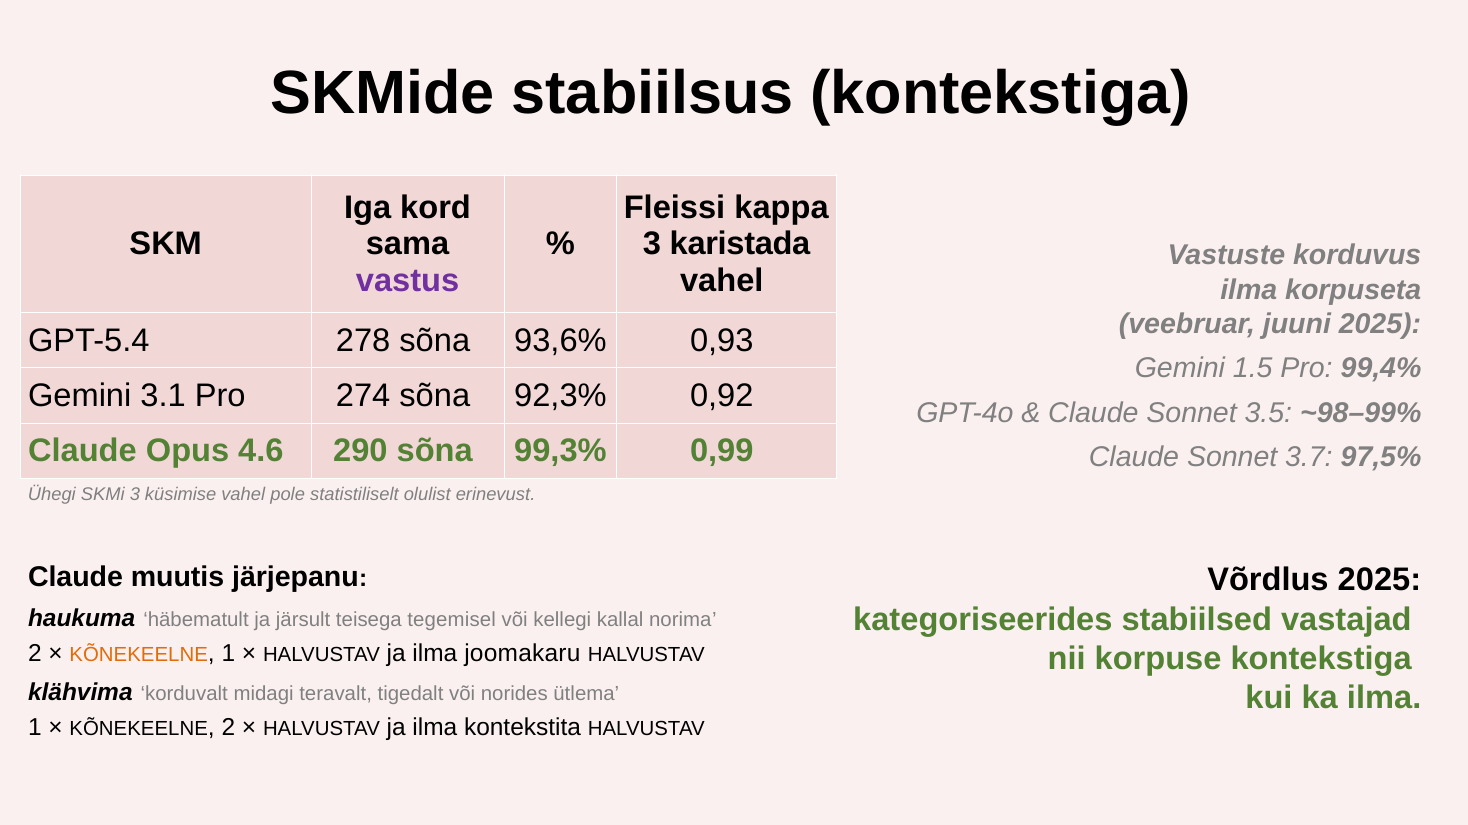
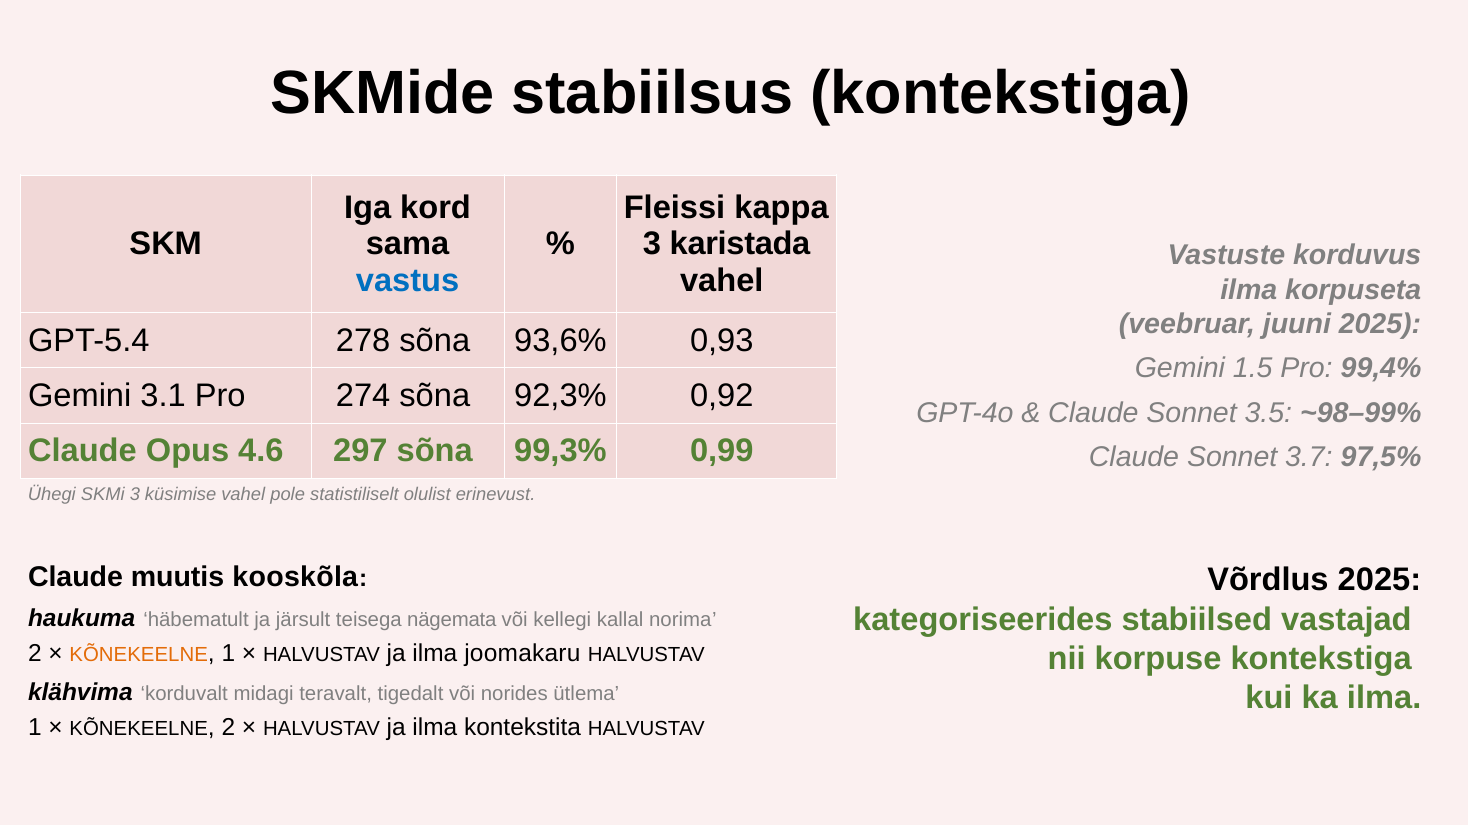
vastus colour: purple -> blue (408, 281)
290: 290 -> 297 (360, 452)
järjepanu: järjepanu -> kooskõla (295, 578)
tegemisel: tegemisel -> nägemata (452, 620)
